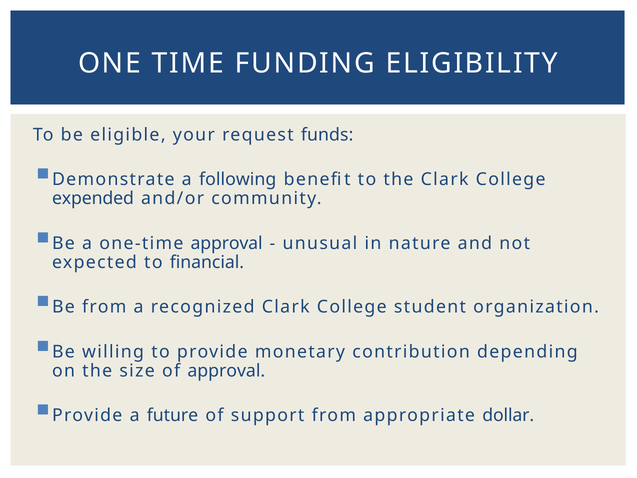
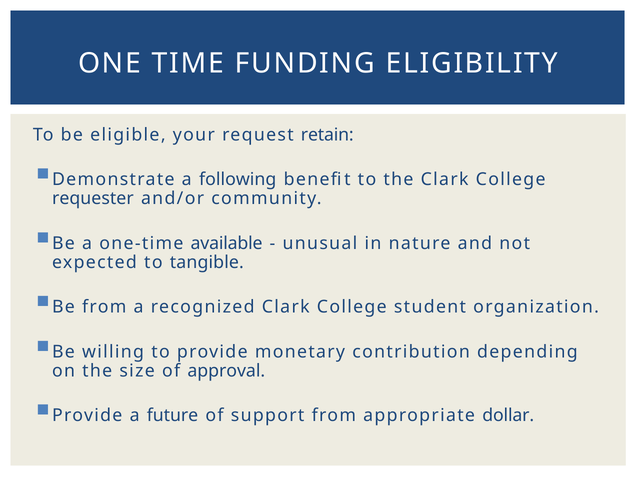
funds: funds -> retain (327, 135)
expended: expended -> requester (93, 199)
one-time approval: approval -> available (227, 243)
financial: financial -> tangible (207, 262)
